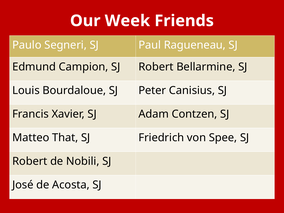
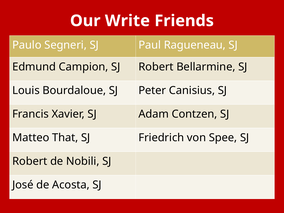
Week: Week -> Write (127, 21)
